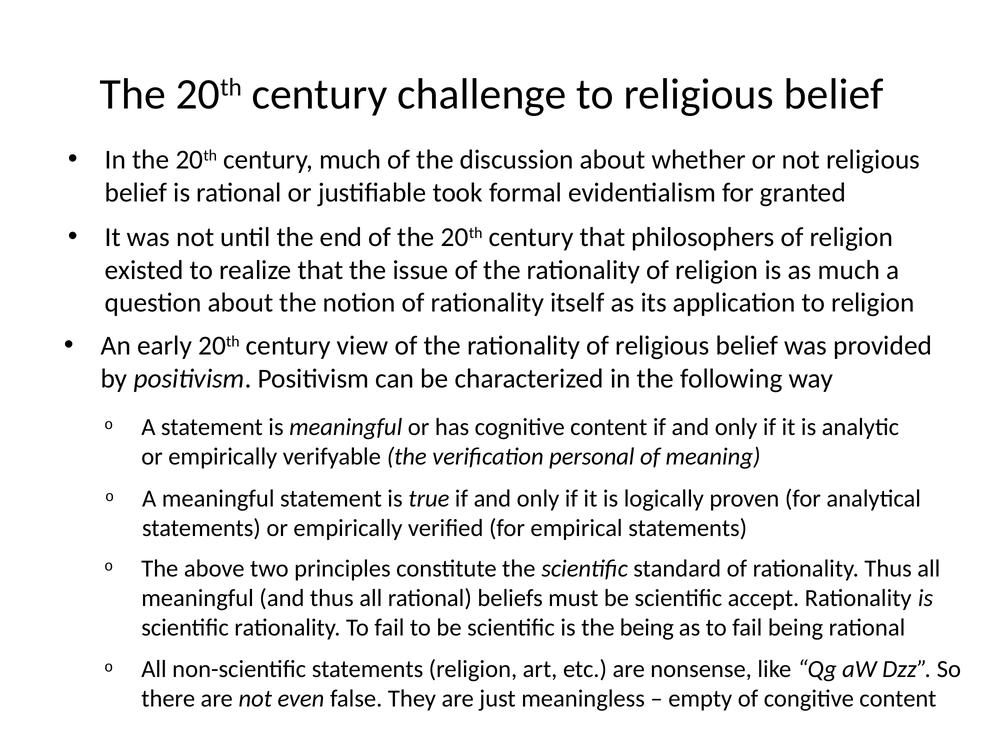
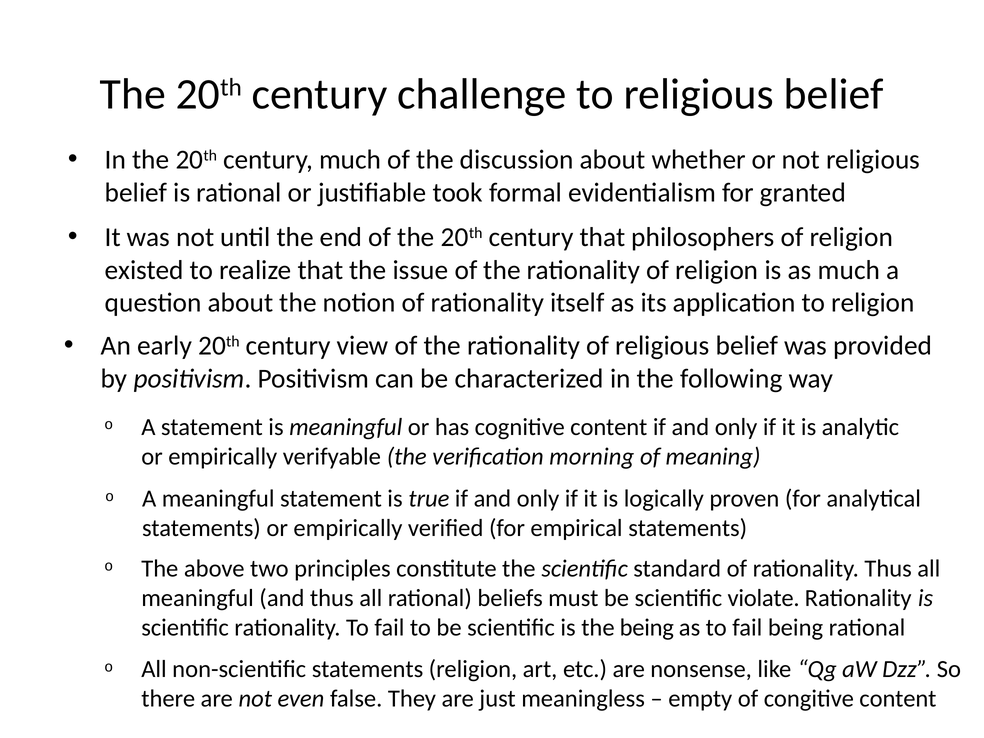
personal: personal -> morning (592, 457)
accept: accept -> violate (764, 598)
